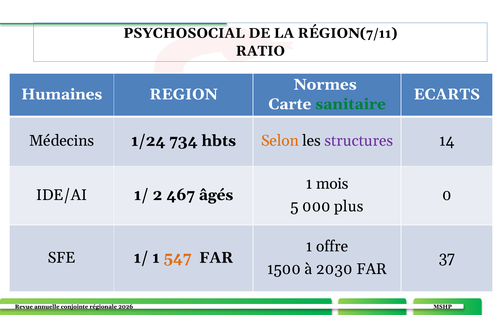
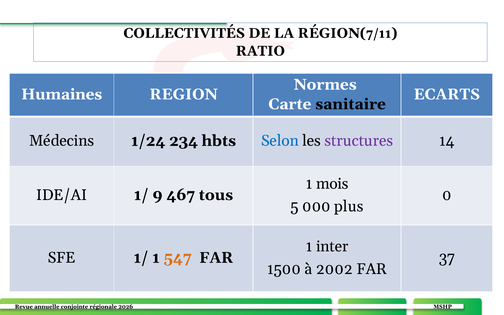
PSYCHOSOCIAL: PSYCHOSOCIAL -> COLLECTIVITÉS (184, 33)
sanitaire colour: green -> black (351, 104)
734: 734 -> 234 (184, 141)
Selon colour: orange -> blue (280, 141)
2: 2 -> 9 (157, 195)
âgés: âgés -> tous (216, 195)
offre: offre -> inter (332, 246)
2030: 2030 -> 2002 (334, 269)
